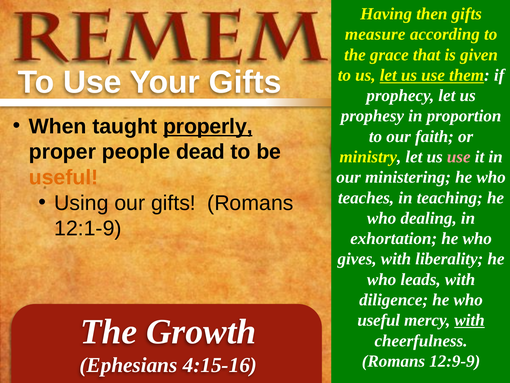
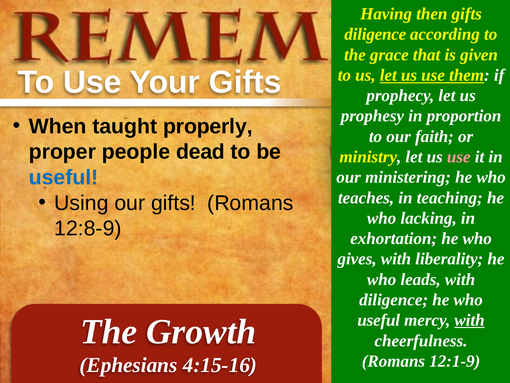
measure: measure -> diligence (375, 34)
properly underline: present -> none (208, 126)
useful colour: orange -> blue (64, 177)
dealing: dealing -> lacking (429, 218)
12:1-9: 12:1-9 -> 12:8-9 (88, 228)
12:9-9: 12:9-9 -> 12:1-9 (455, 361)
